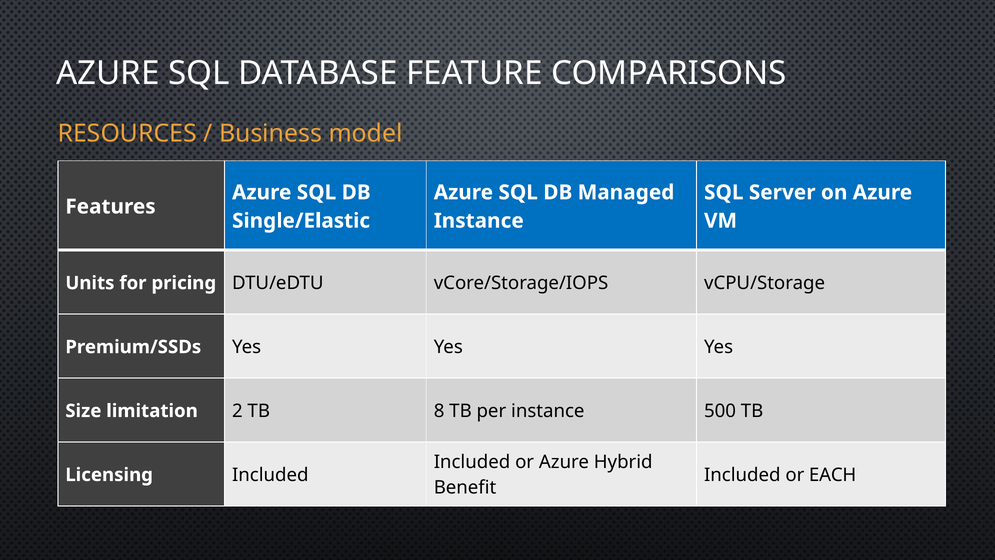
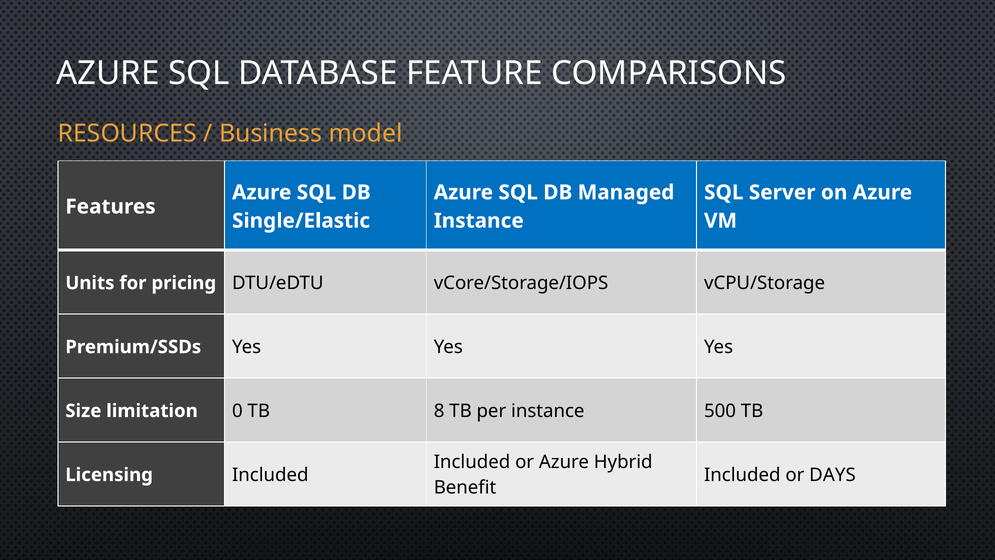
2: 2 -> 0 (237, 411)
EACH: EACH -> DAYS (833, 475)
